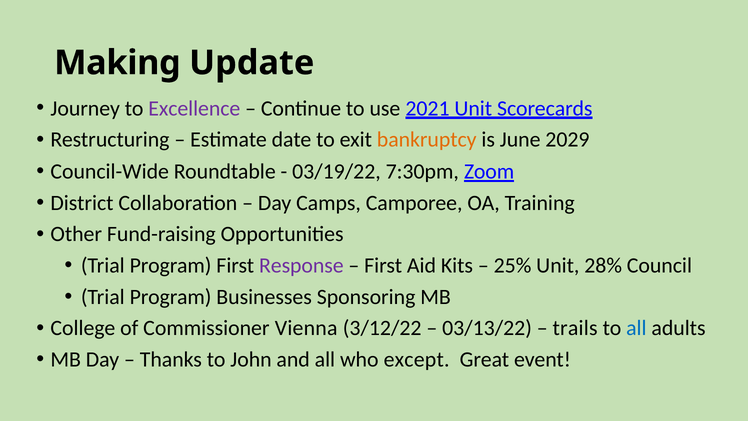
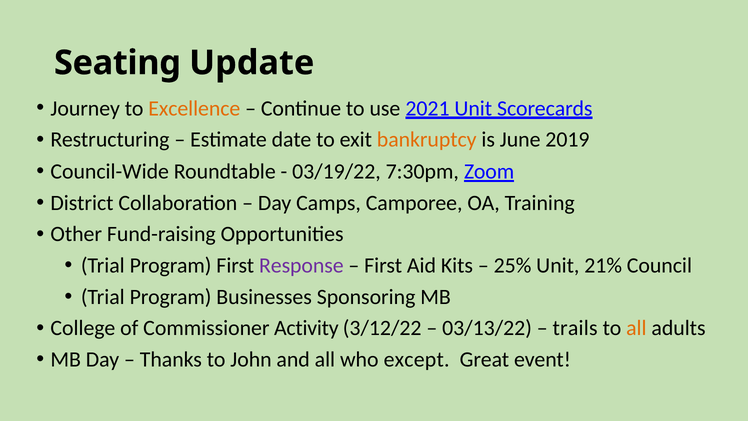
Making: Making -> Seating (117, 63)
Excellence colour: purple -> orange (194, 108)
2029: 2029 -> 2019 (567, 140)
28%: 28% -> 21% (603, 265)
Vienna: Vienna -> Activity (306, 328)
all colour: blue -> orange (636, 328)
